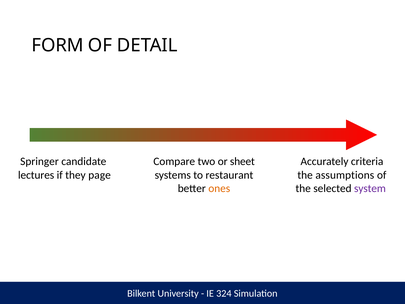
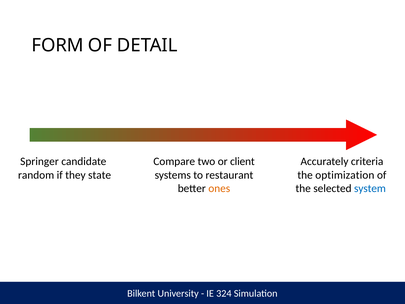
sheet: sheet -> client (242, 161)
lectures: lectures -> random (36, 175)
page: page -> state (100, 175)
assumptions: assumptions -> optimization (345, 175)
system colour: purple -> blue (370, 188)
